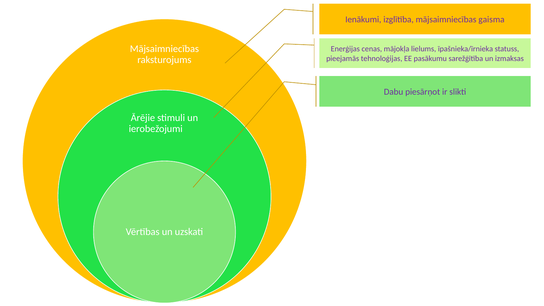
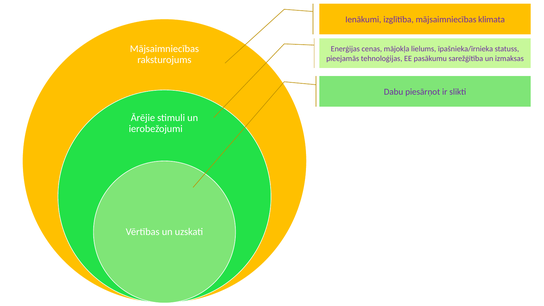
gaisma: gaisma -> klimata (492, 20)
